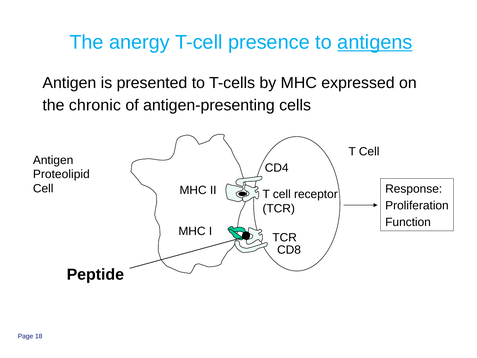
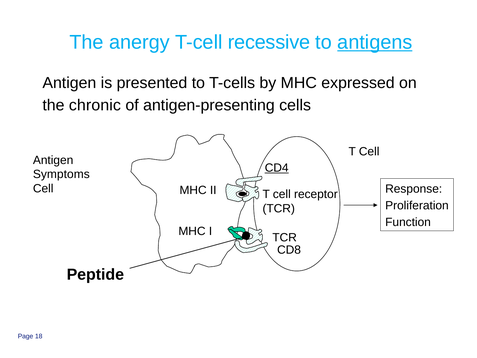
presence: presence -> recessive (269, 42)
CD4 underline: none -> present (277, 168)
Proteolipid: Proteolipid -> Symptoms (61, 174)
